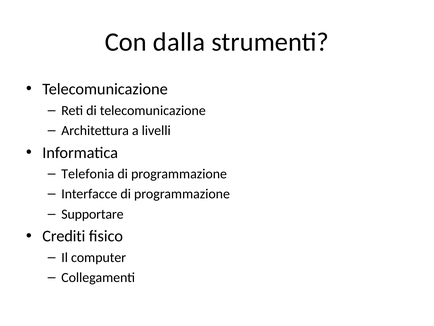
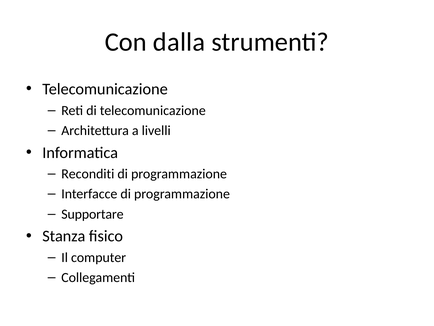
Telefonia: Telefonia -> Reconditi (88, 174)
Crediti: Crediti -> Stanza (64, 236)
